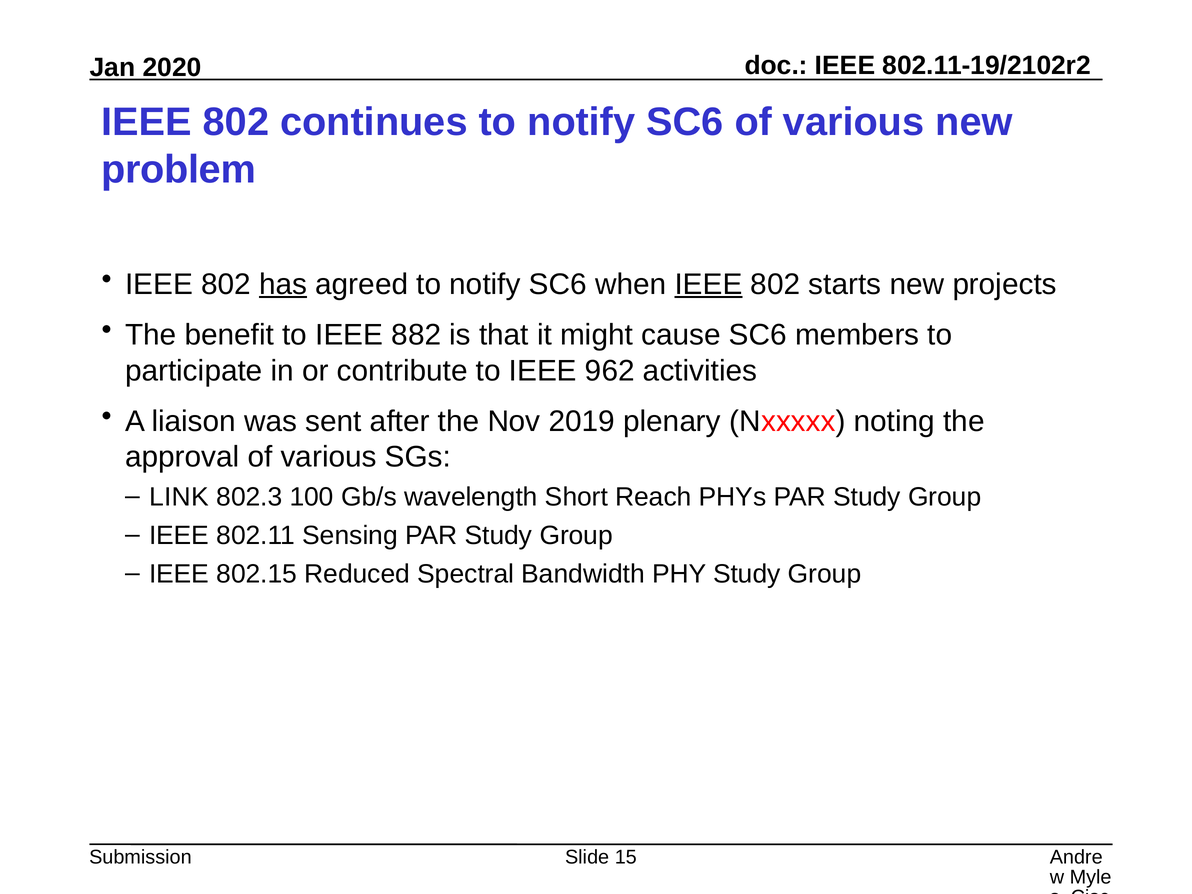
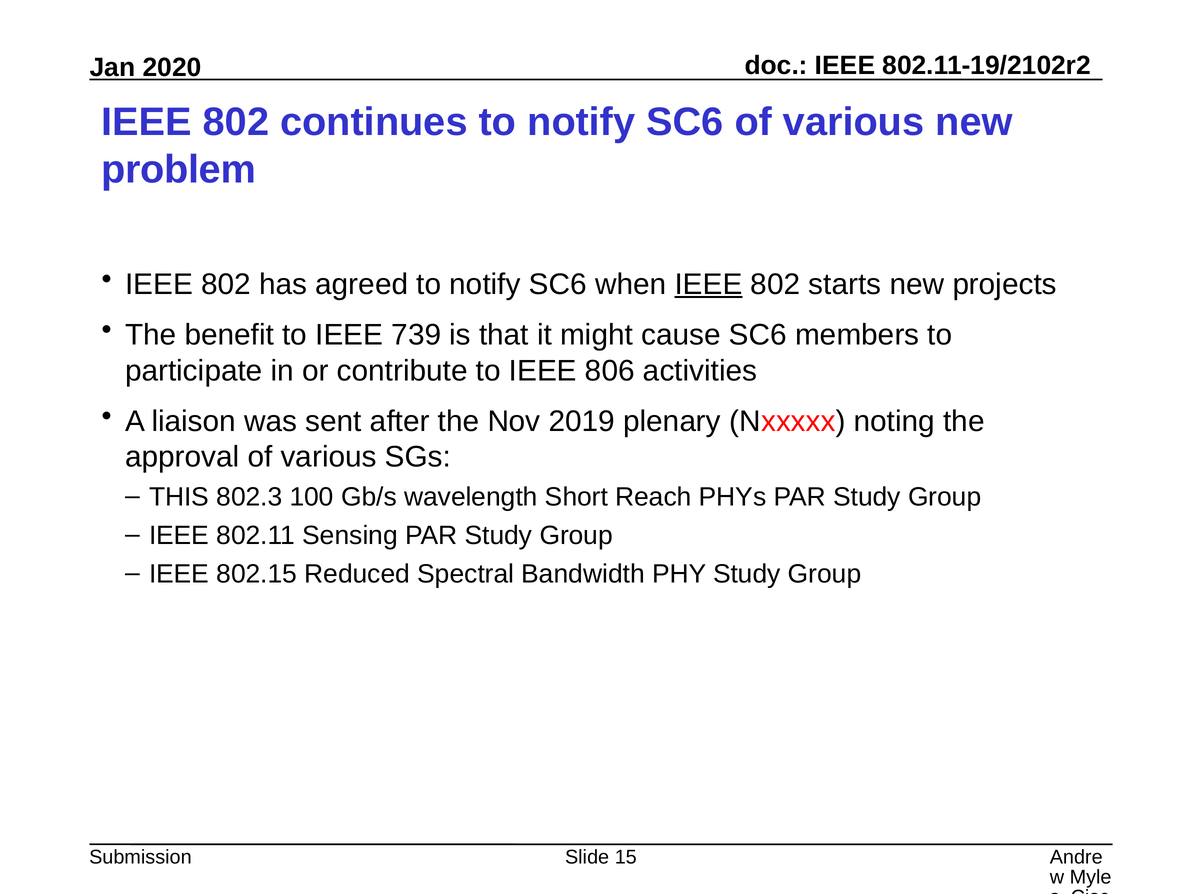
has underline: present -> none (283, 284)
882: 882 -> 739 (416, 335)
962: 962 -> 806 (610, 371)
LINK: LINK -> THIS (179, 497)
